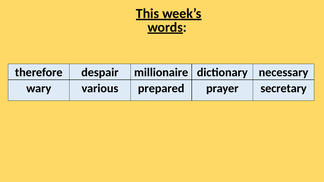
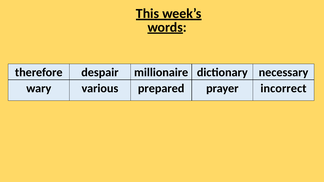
secretary: secretary -> incorrect (283, 88)
